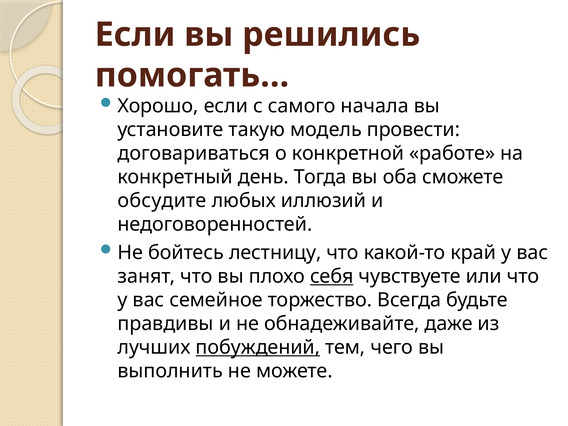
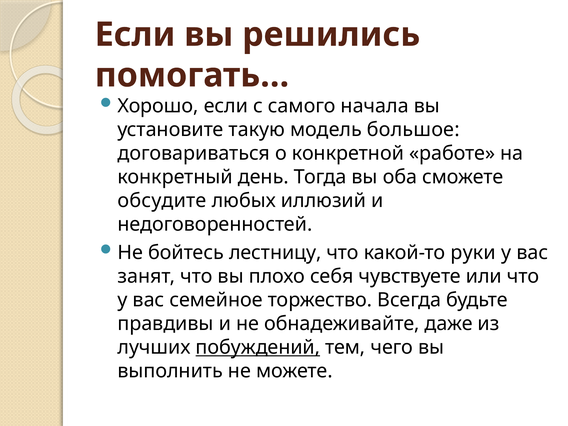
провести: провести -> большое (413, 130)
край: край -> руки (473, 253)
себя underline: present -> none (332, 276)
